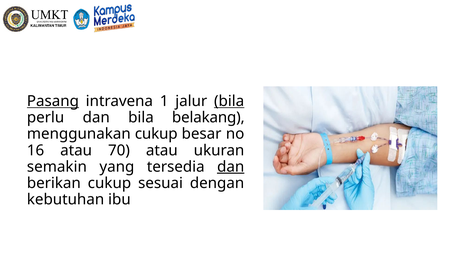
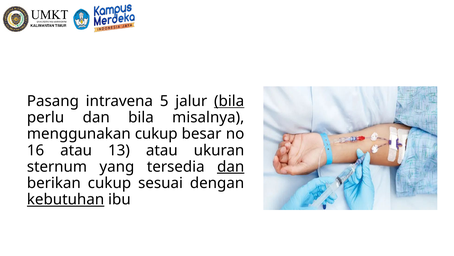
Pasang underline: present -> none (53, 101)
1: 1 -> 5 (164, 101)
belakang: belakang -> misalnya (208, 117)
70: 70 -> 13 (119, 150)
semakin: semakin -> sternum (57, 166)
kebutuhan underline: none -> present (66, 199)
